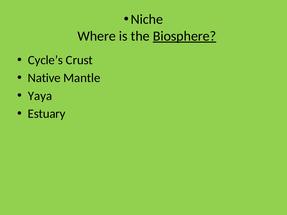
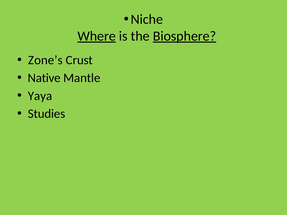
Where underline: none -> present (97, 36)
Cycle’s: Cycle’s -> Zone’s (45, 60)
Estuary: Estuary -> Studies (47, 114)
